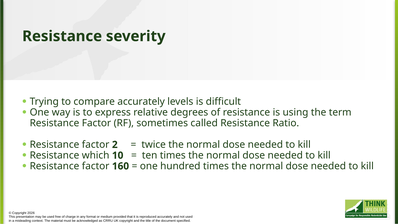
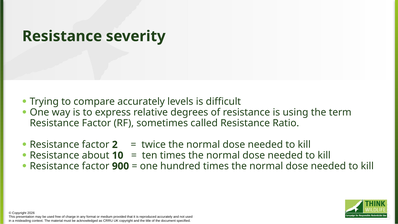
which: which -> about (96, 155)
160: 160 -> 900 (121, 166)
